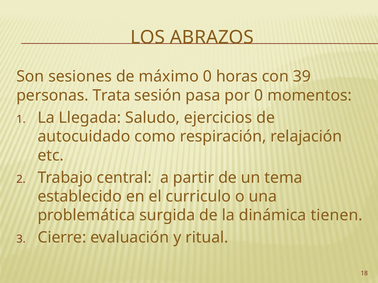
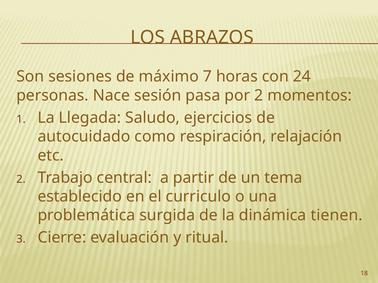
máximo 0: 0 -> 7 (207, 77)
39: 39 -> 24 (302, 77)
Trata: Trata -> Nace (111, 96)
por 0: 0 -> 2 (259, 96)
